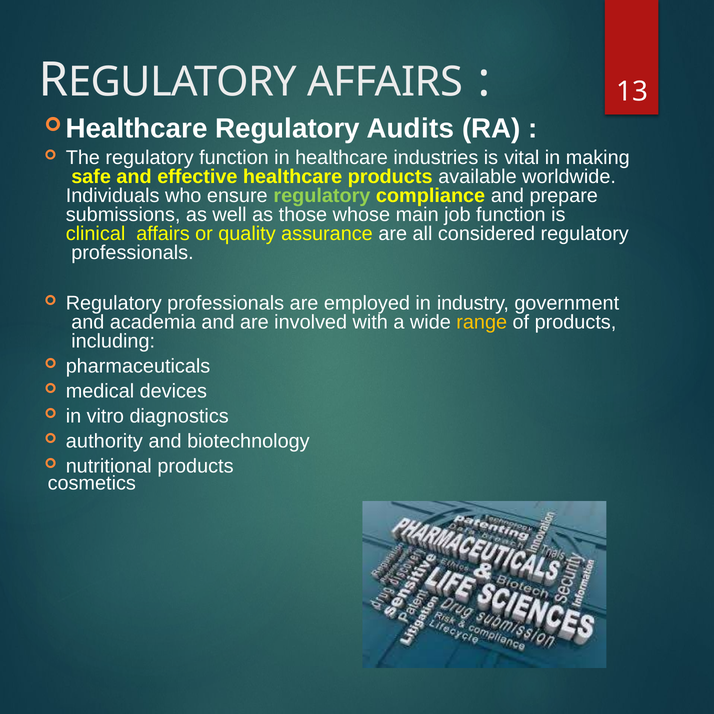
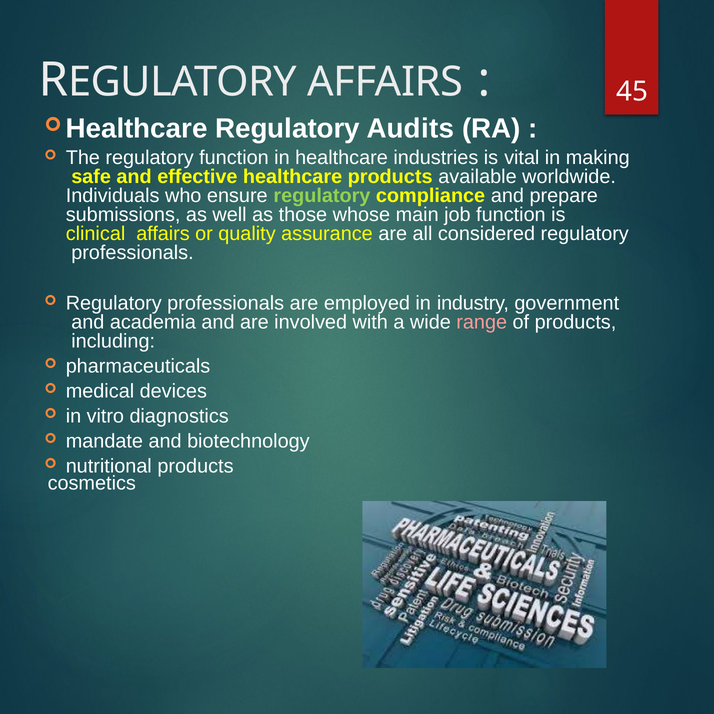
13: 13 -> 45 (632, 92)
range colour: yellow -> pink (482, 322)
authority: authority -> mandate (104, 441)
